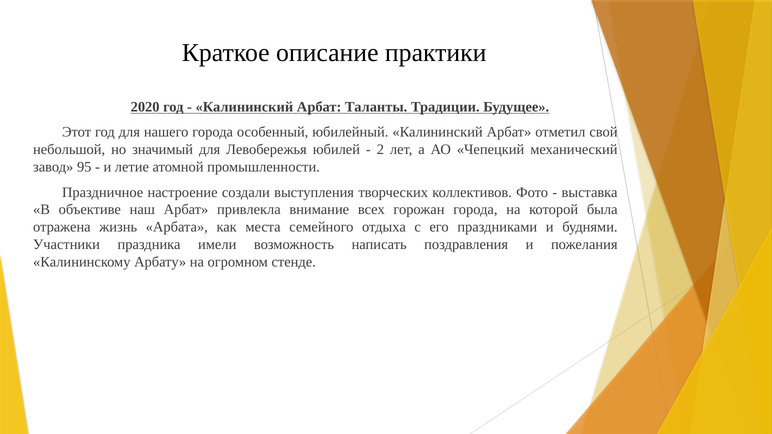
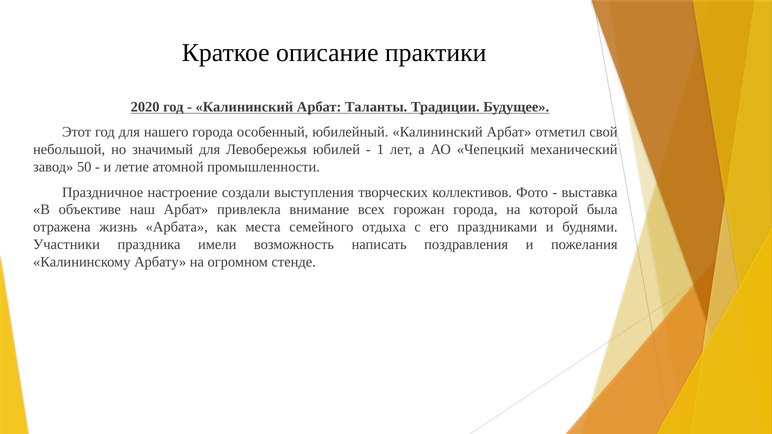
2: 2 -> 1 (380, 150)
95: 95 -> 50 (84, 167)
